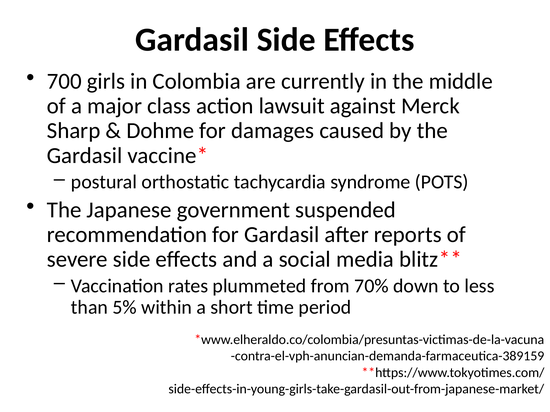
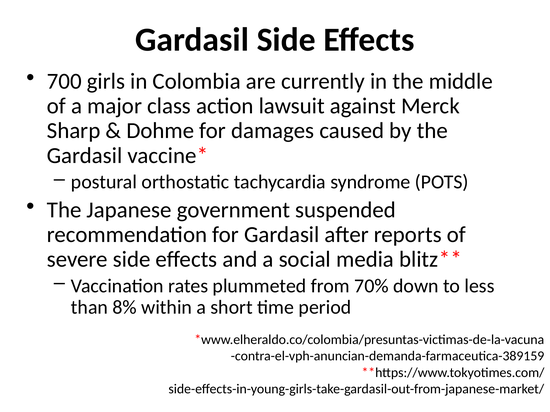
5%: 5% -> 8% (125, 308)
